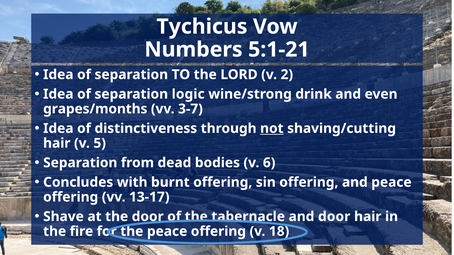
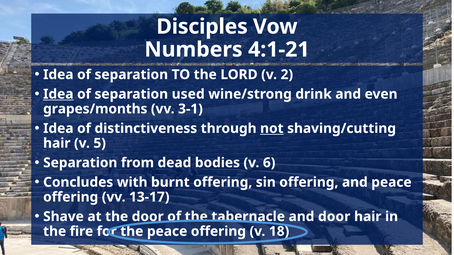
Tychicus: Tychicus -> Disciples (202, 27)
5:1-21: 5:1-21 -> 4:1-21 (279, 50)
Idea underline: none -> present (58, 94)
logic: logic -> used (188, 94)
3-7: 3-7 -> 3-1 (190, 109)
